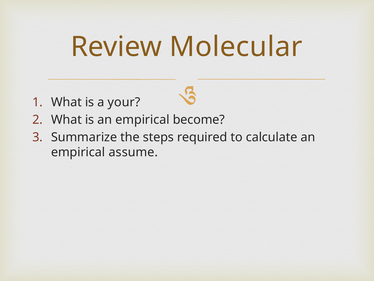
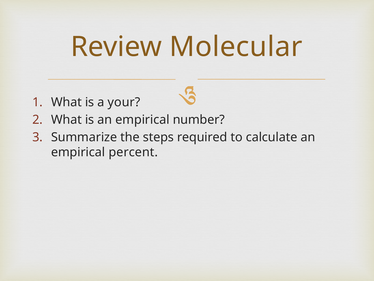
become: become -> number (199, 120)
assume: assume -> percent (133, 152)
